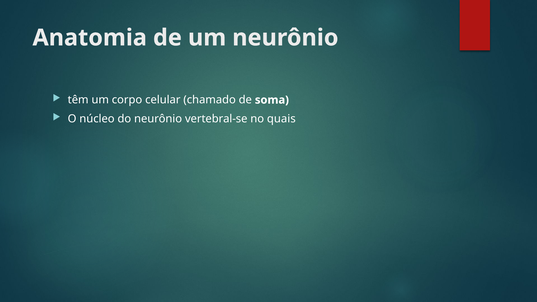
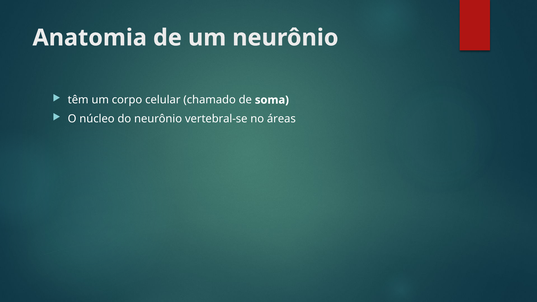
quais: quais -> áreas (281, 119)
